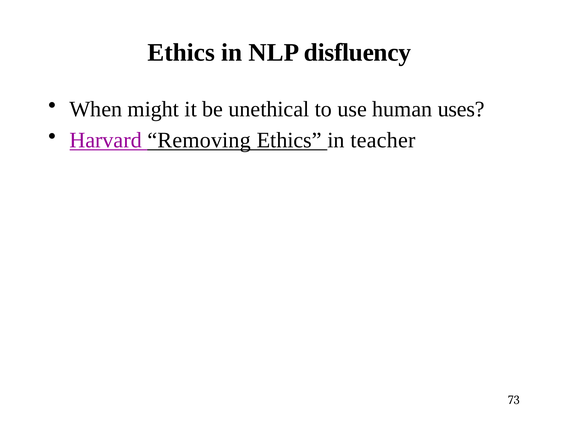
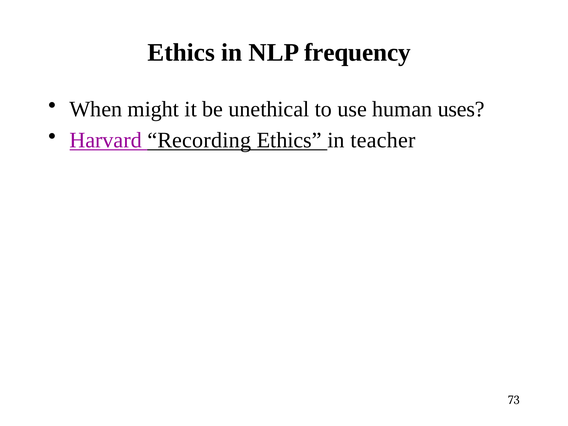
disfluency: disfluency -> frequency (357, 53)
Removing: Removing -> Recording (199, 140)
